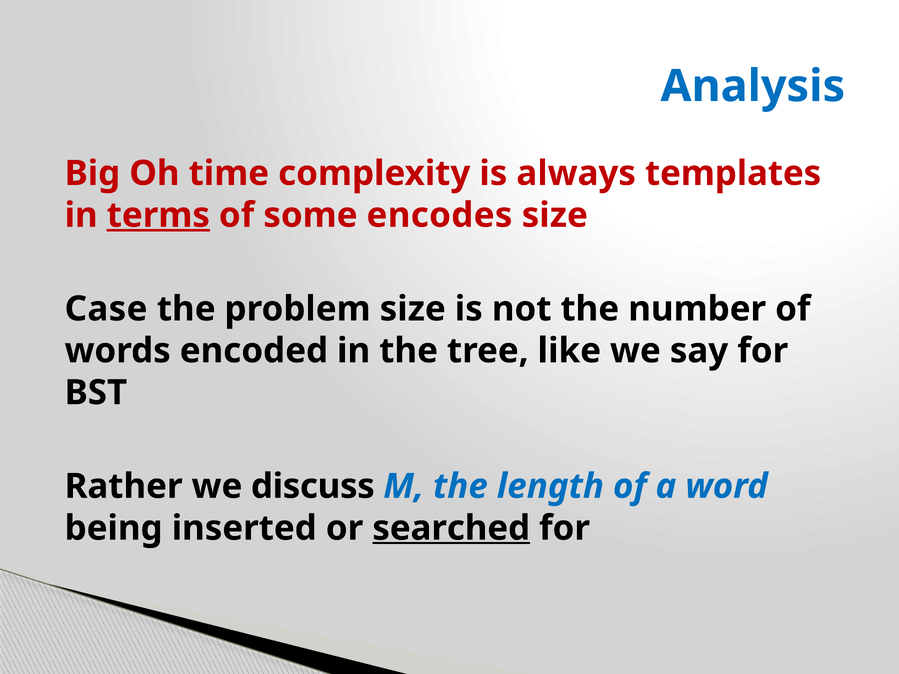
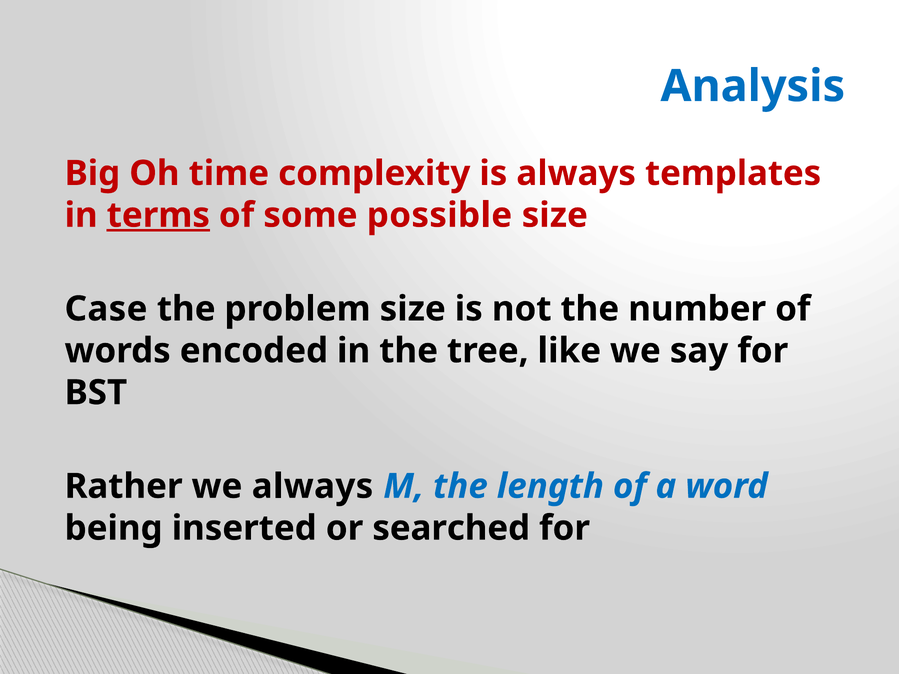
encodes: encodes -> possible (439, 215)
we discuss: discuss -> always (312, 486)
searched underline: present -> none (451, 528)
